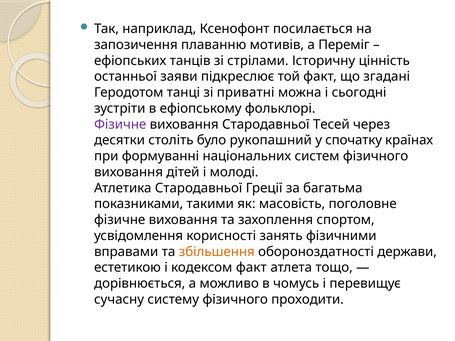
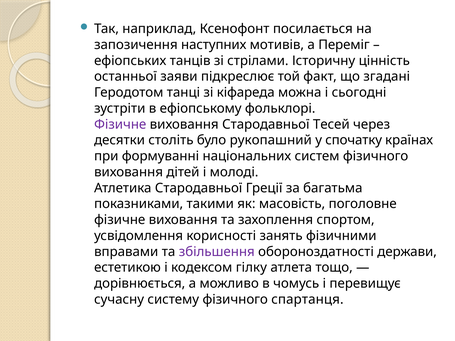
плаванню: плаванню -> наступних (214, 45)
приватні: приватні -> кіфареда (246, 93)
збільшення colour: orange -> purple (217, 252)
кодексом факт: факт -> гілку (251, 268)
проходити: проходити -> спартанця (307, 300)
